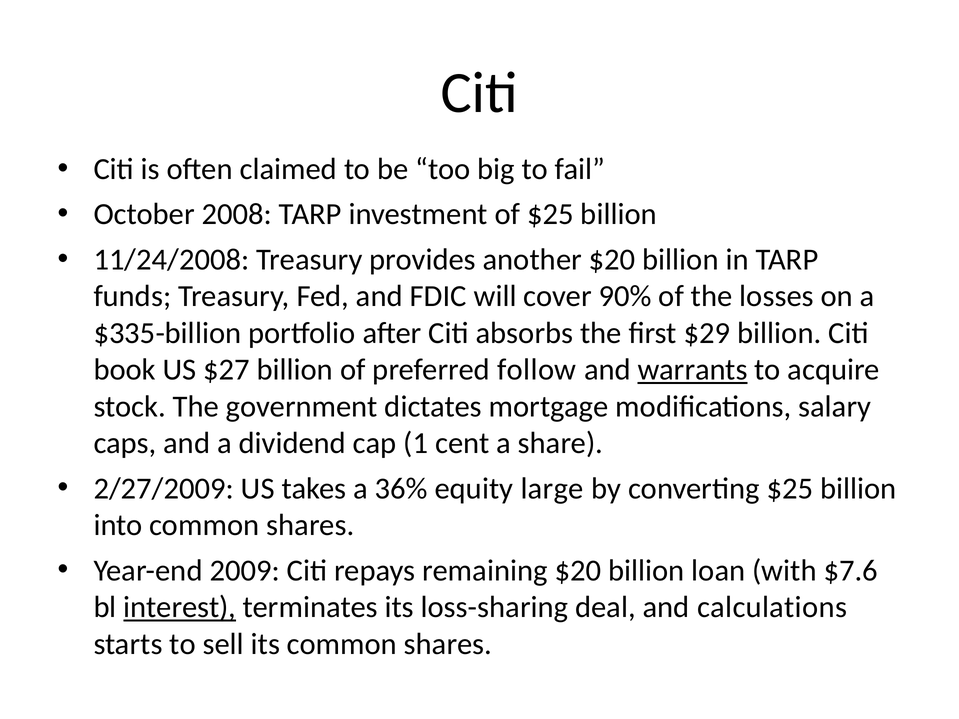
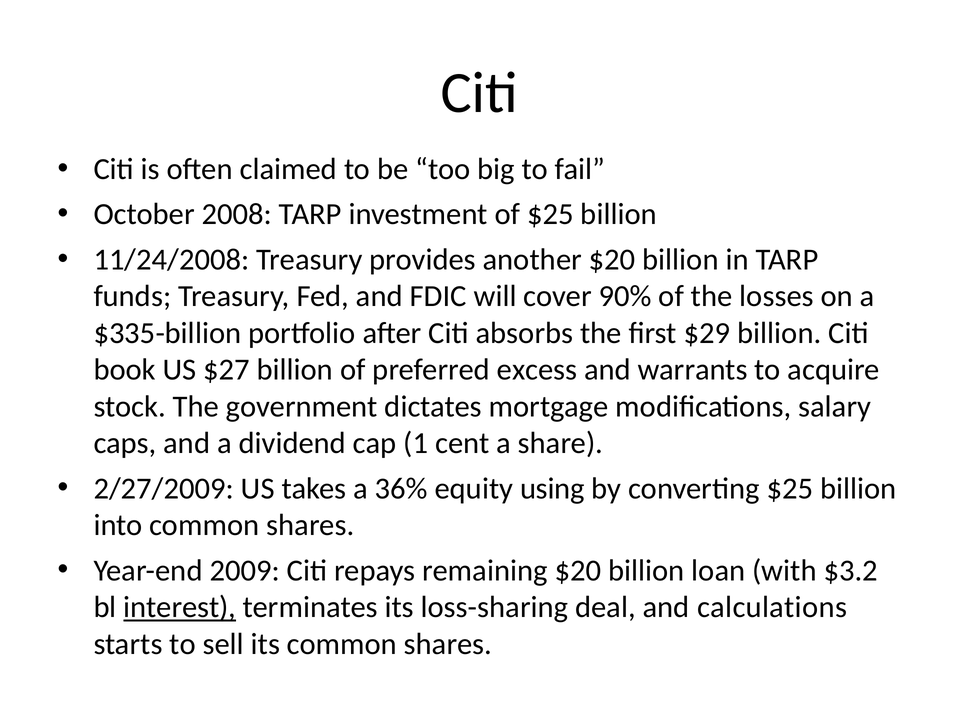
follow: follow -> excess (537, 370)
warrants underline: present -> none (693, 370)
large: large -> using (552, 489)
$7.6: $7.6 -> $3.2 (851, 571)
